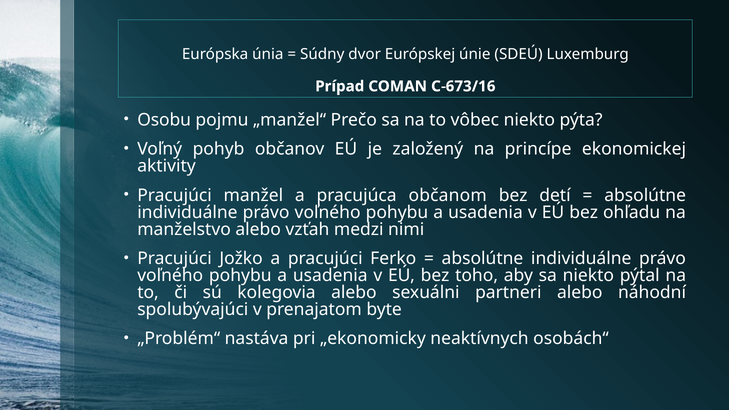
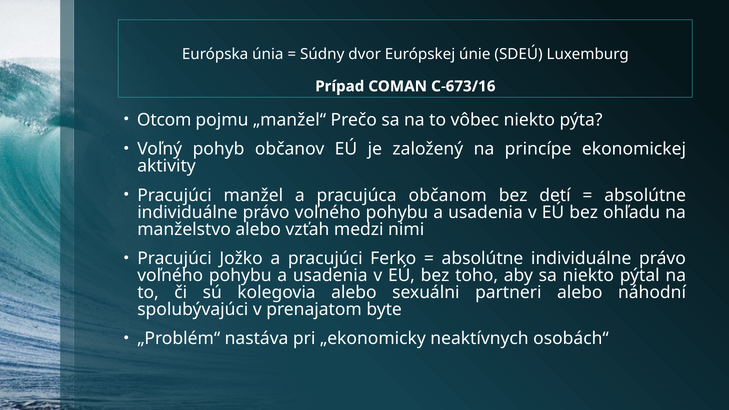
Osobu: Osobu -> Otcom (164, 120)
